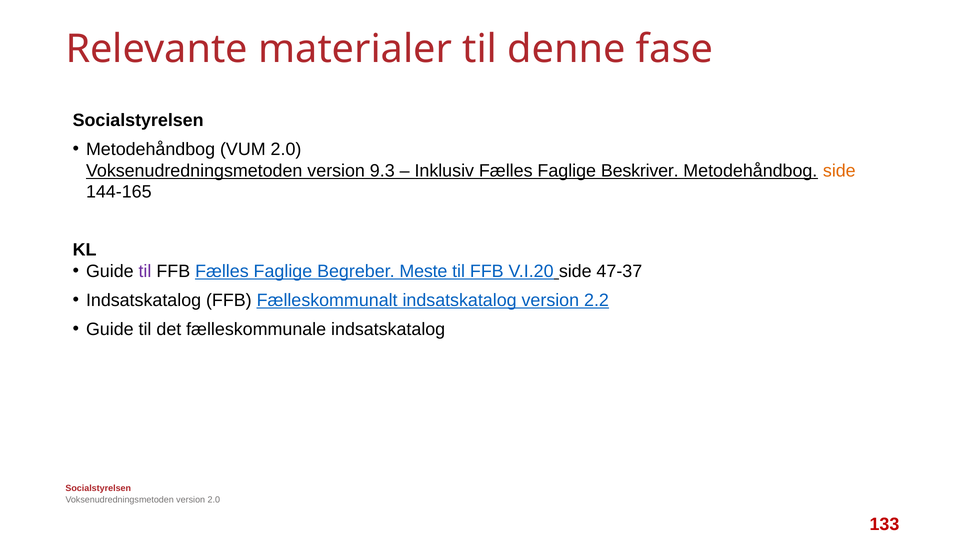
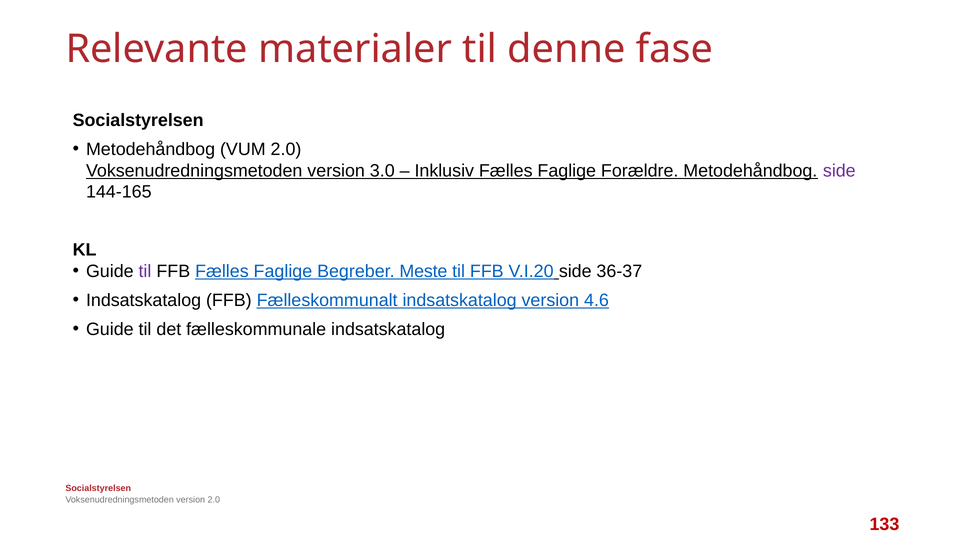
9.3: 9.3 -> 3.0 (382, 171)
Beskriver: Beskriver -> Forældre (640, 171)
side colour: orange -> purple (839, 171)
47-37: 47-37 -> 36-37 (619, 271)
2.2: 2.2 -> 4.6 (597, 300)
